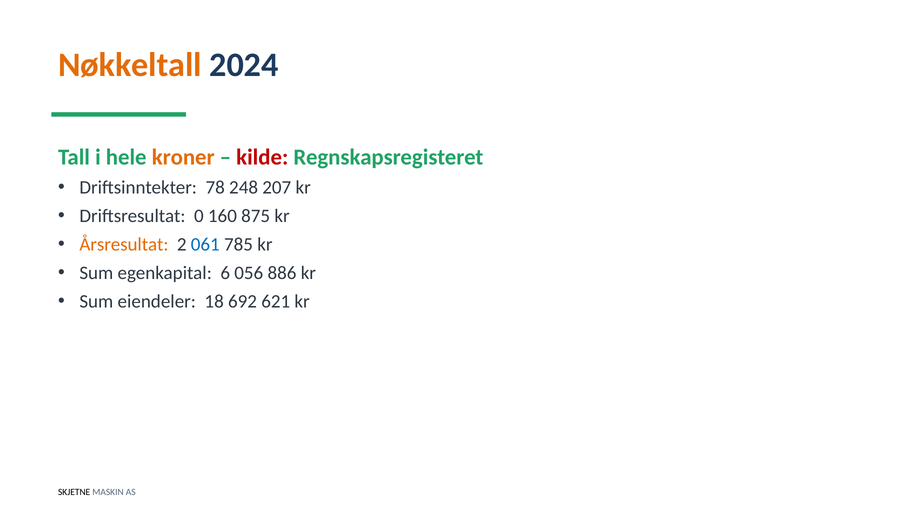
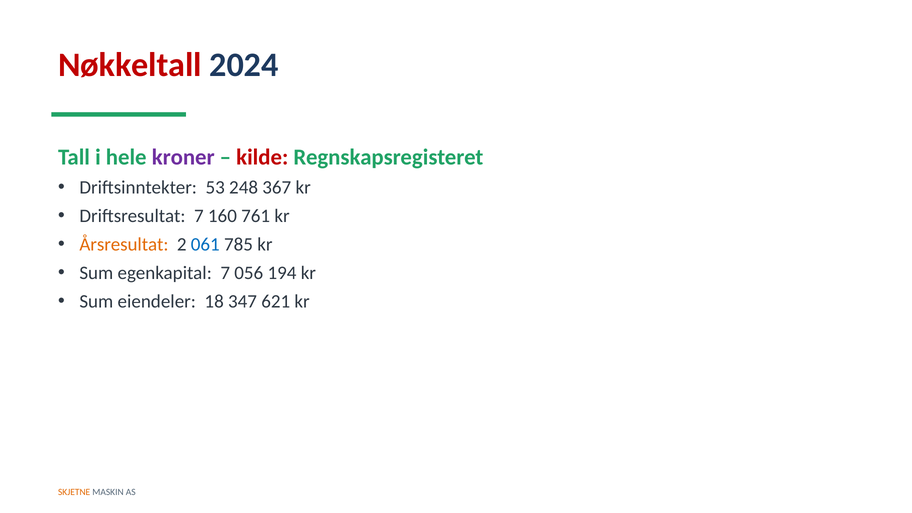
Nøkkeltall colour: orange -> red (130, 65)
kroner colour: orange -> purple (183, 157)
78: 78 -> 53 (215, 188)
207: 207 -> 367 (277, 188)
Driftsresultat 0: 0 -> 7 (199, 216)
875: 875 -> 761 (256, 216)
egenkapital 6: 6 -> 7 (225, 273)
886: 886 -> 194 (282, 273)
692: 692 -> 347 (243, 302)
SKJETNE colour: black -> orange (74, 492)
